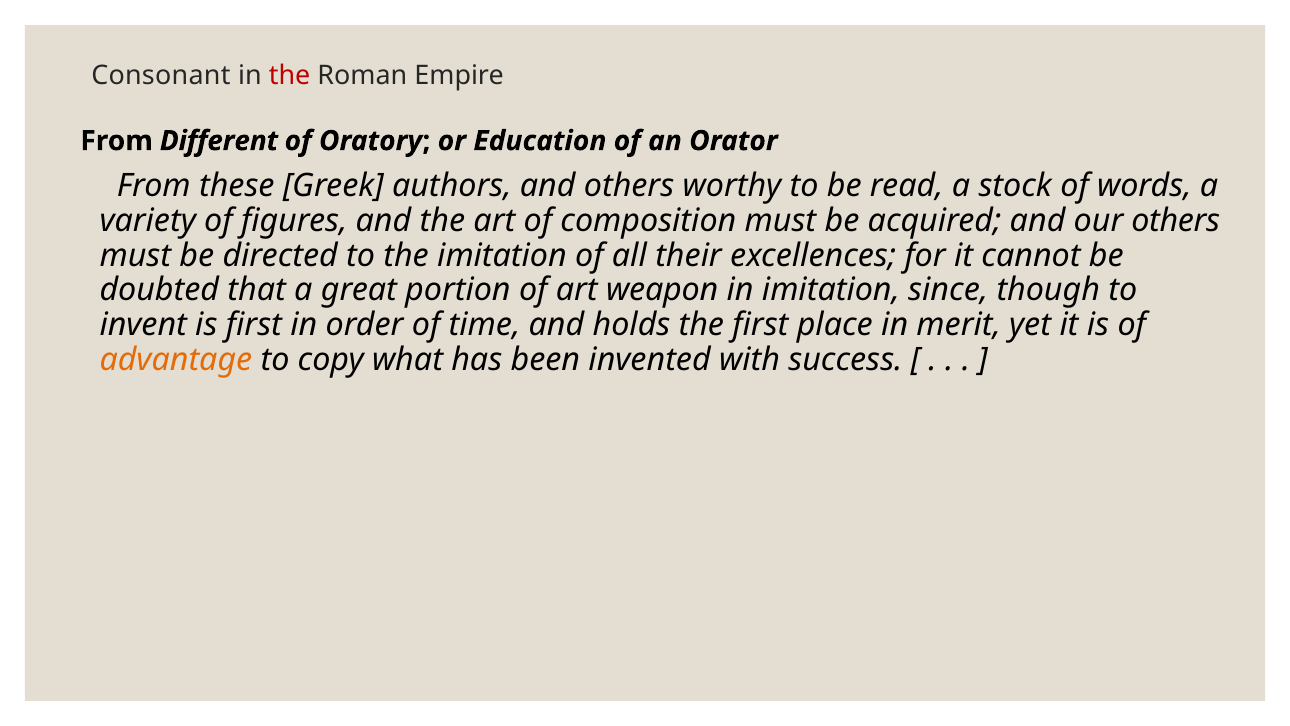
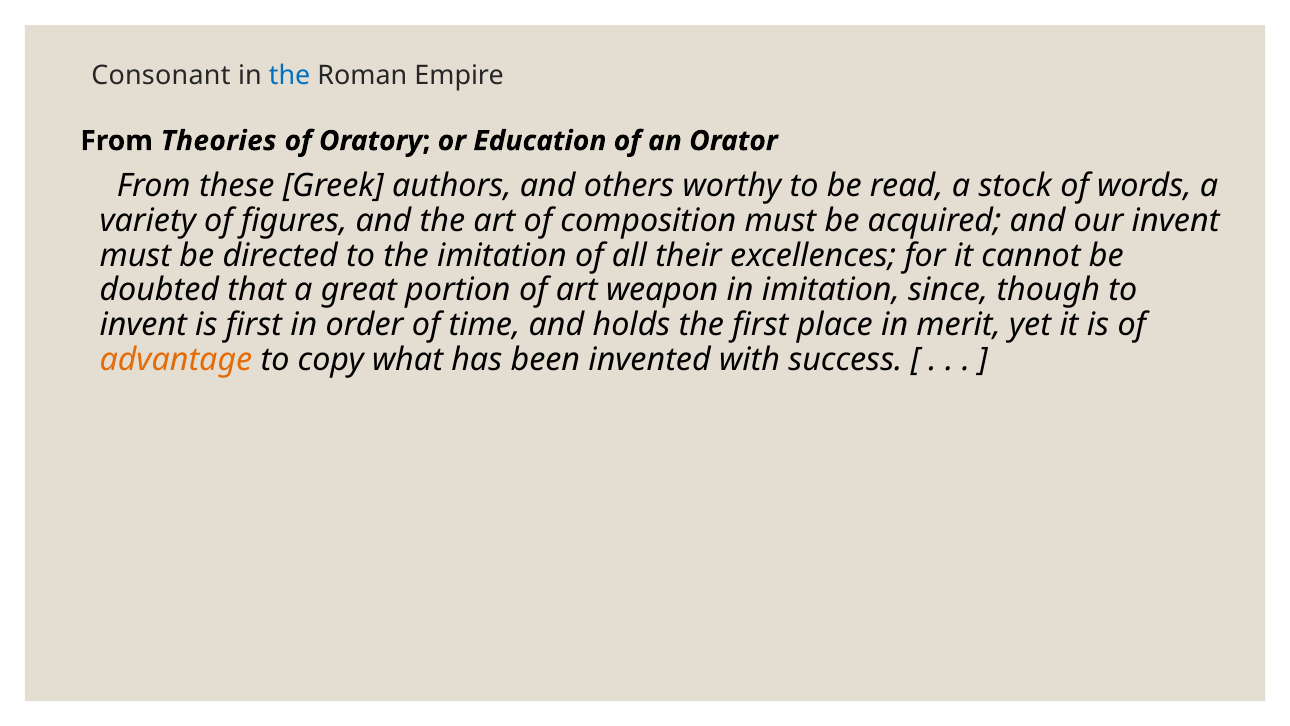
the colour: red -> blue (290, 75)
Different: Different -> Theories (219, 141)
our others: others -> invent (1176, 220)
